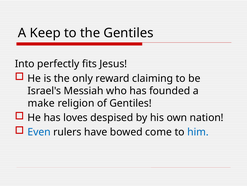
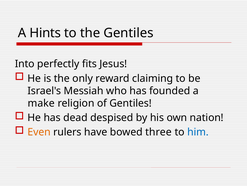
Keep: Keep -> Hints (45, 33)
loves: loves -> dead (75, 117)
Even colour: blue -> orange (39, 132)
come: come -> three (159, 132)
